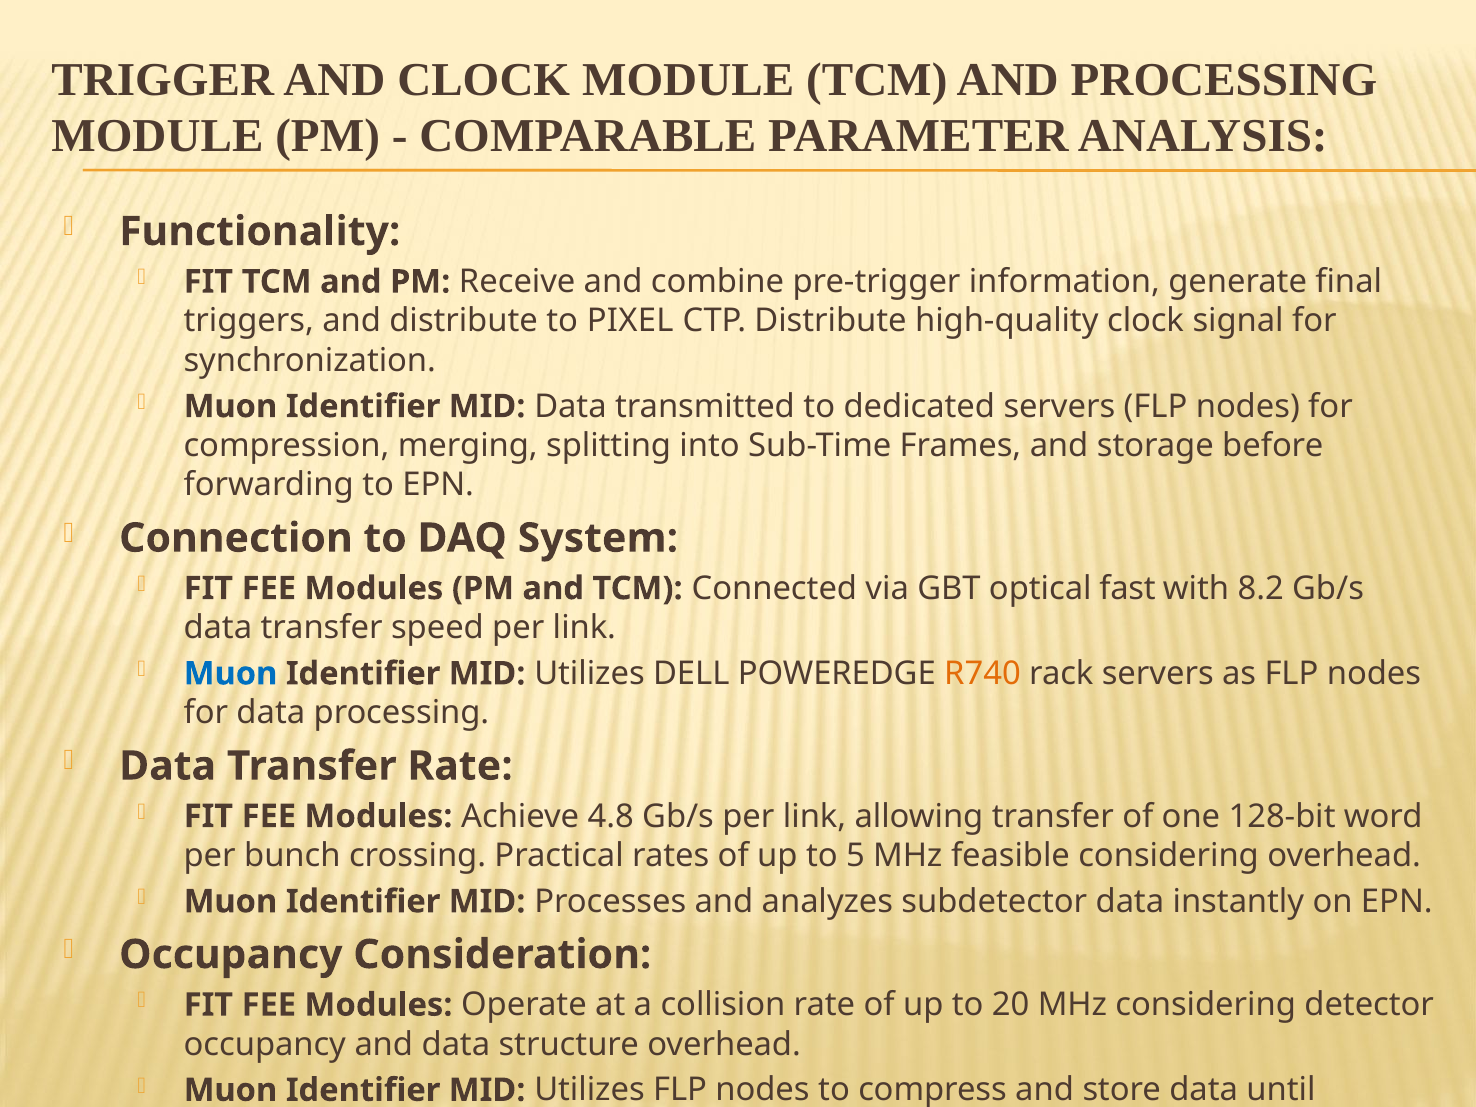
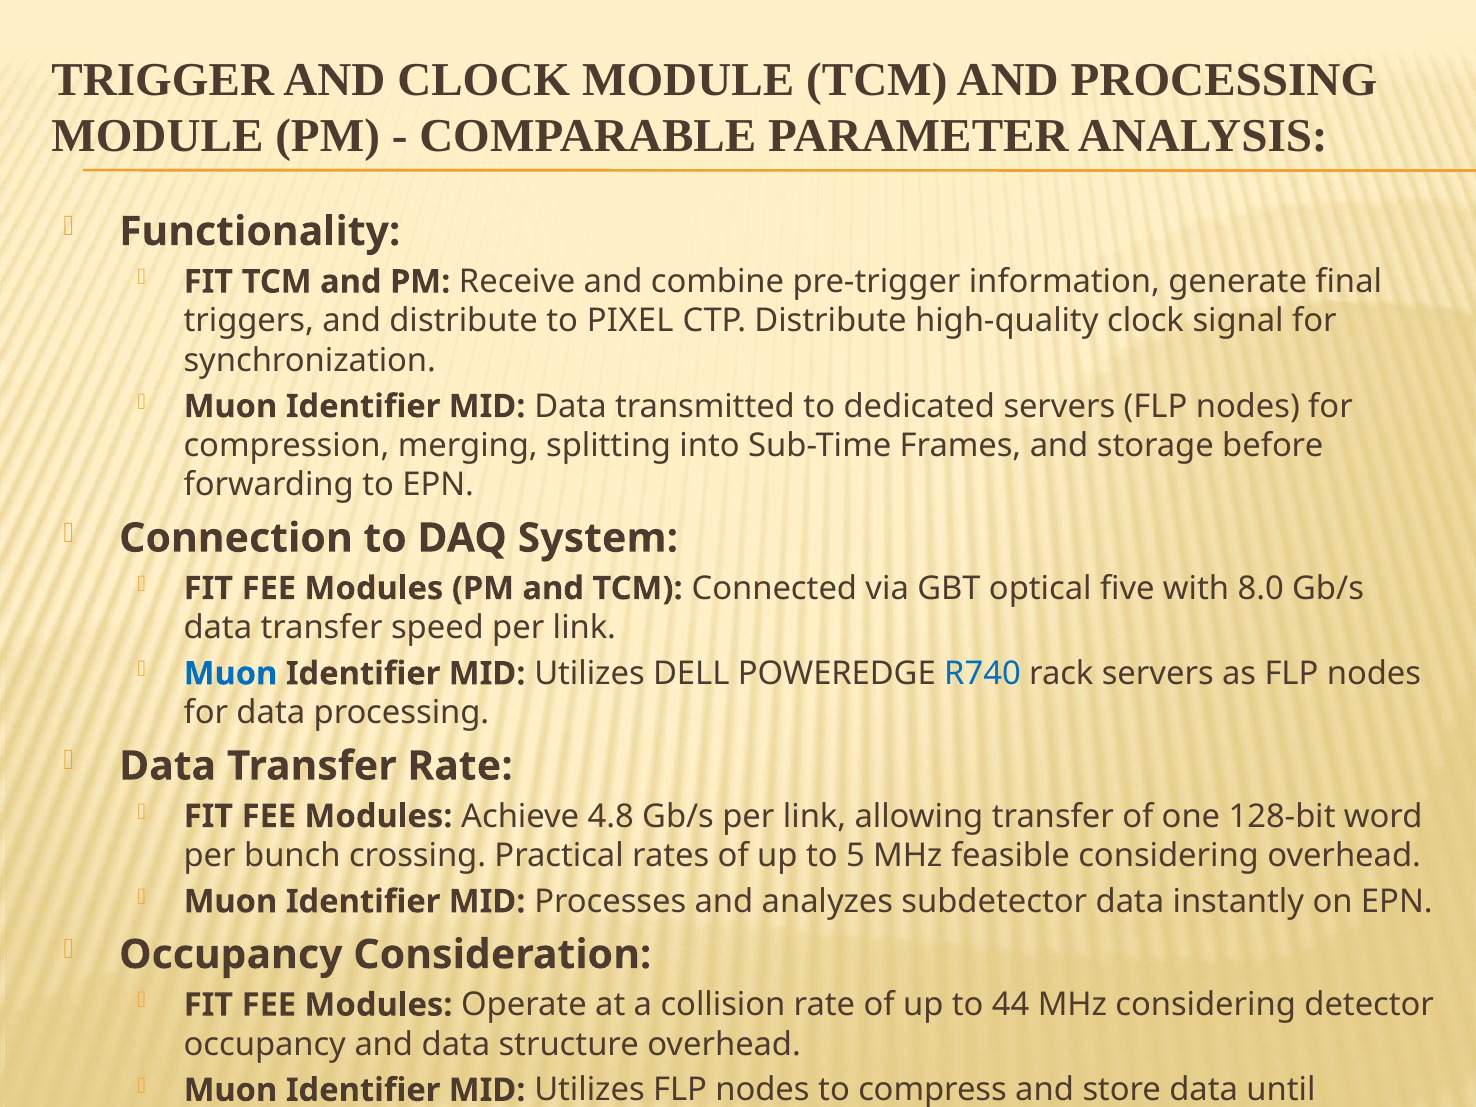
fast: fast -> five (1127, 588)
8.2: 8.2 -> 8.0 (1261, 588)
R740 colour: orange -> blue (983, 674)
20: 20 -> 44 (1011, 1005)
